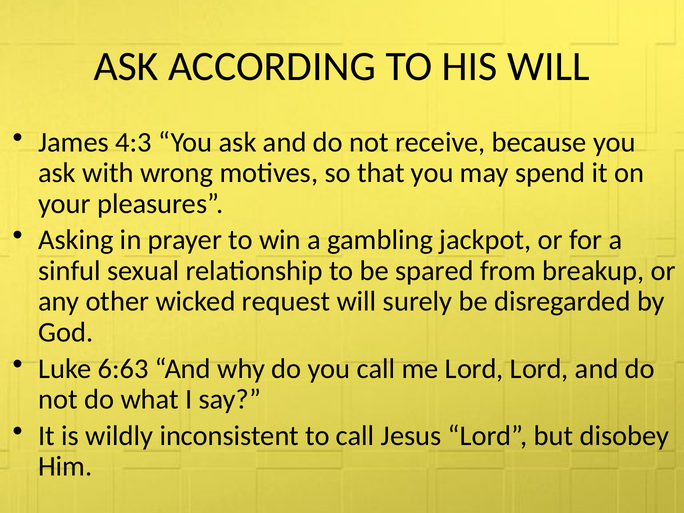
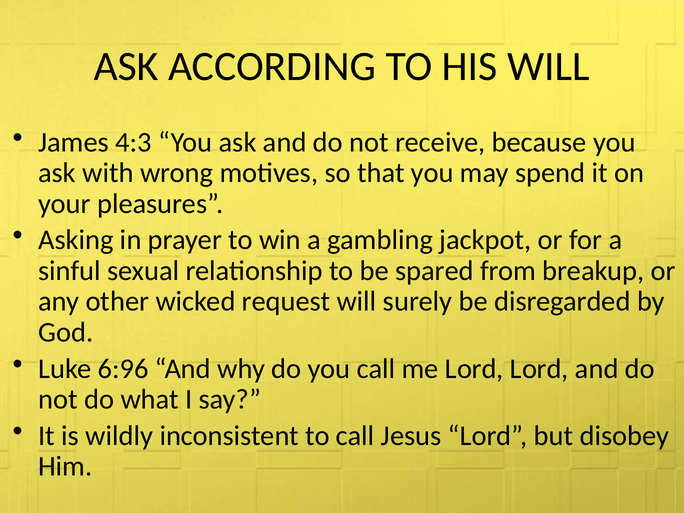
6:63: 6:63 -> 6:96 (123, 369)
